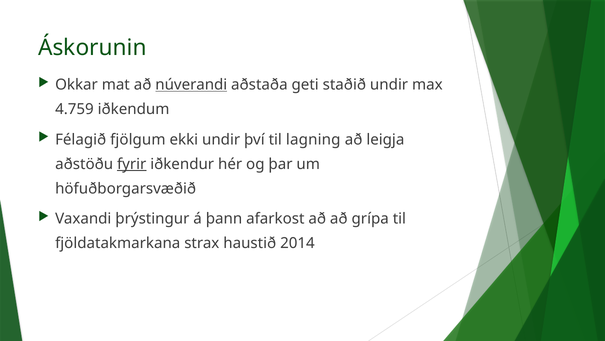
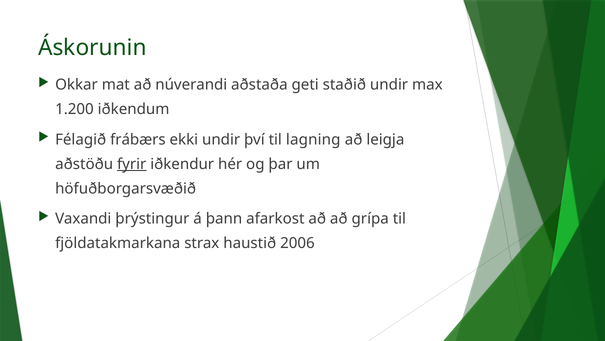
núverandi underline: present -> none (191, 85)
4.759: 4.759 -> 1.200 (74, 109)
fjölgum: fjölgum -> frábærs (138, 139)
2014: 2014 -> 2006 (297, 243)
